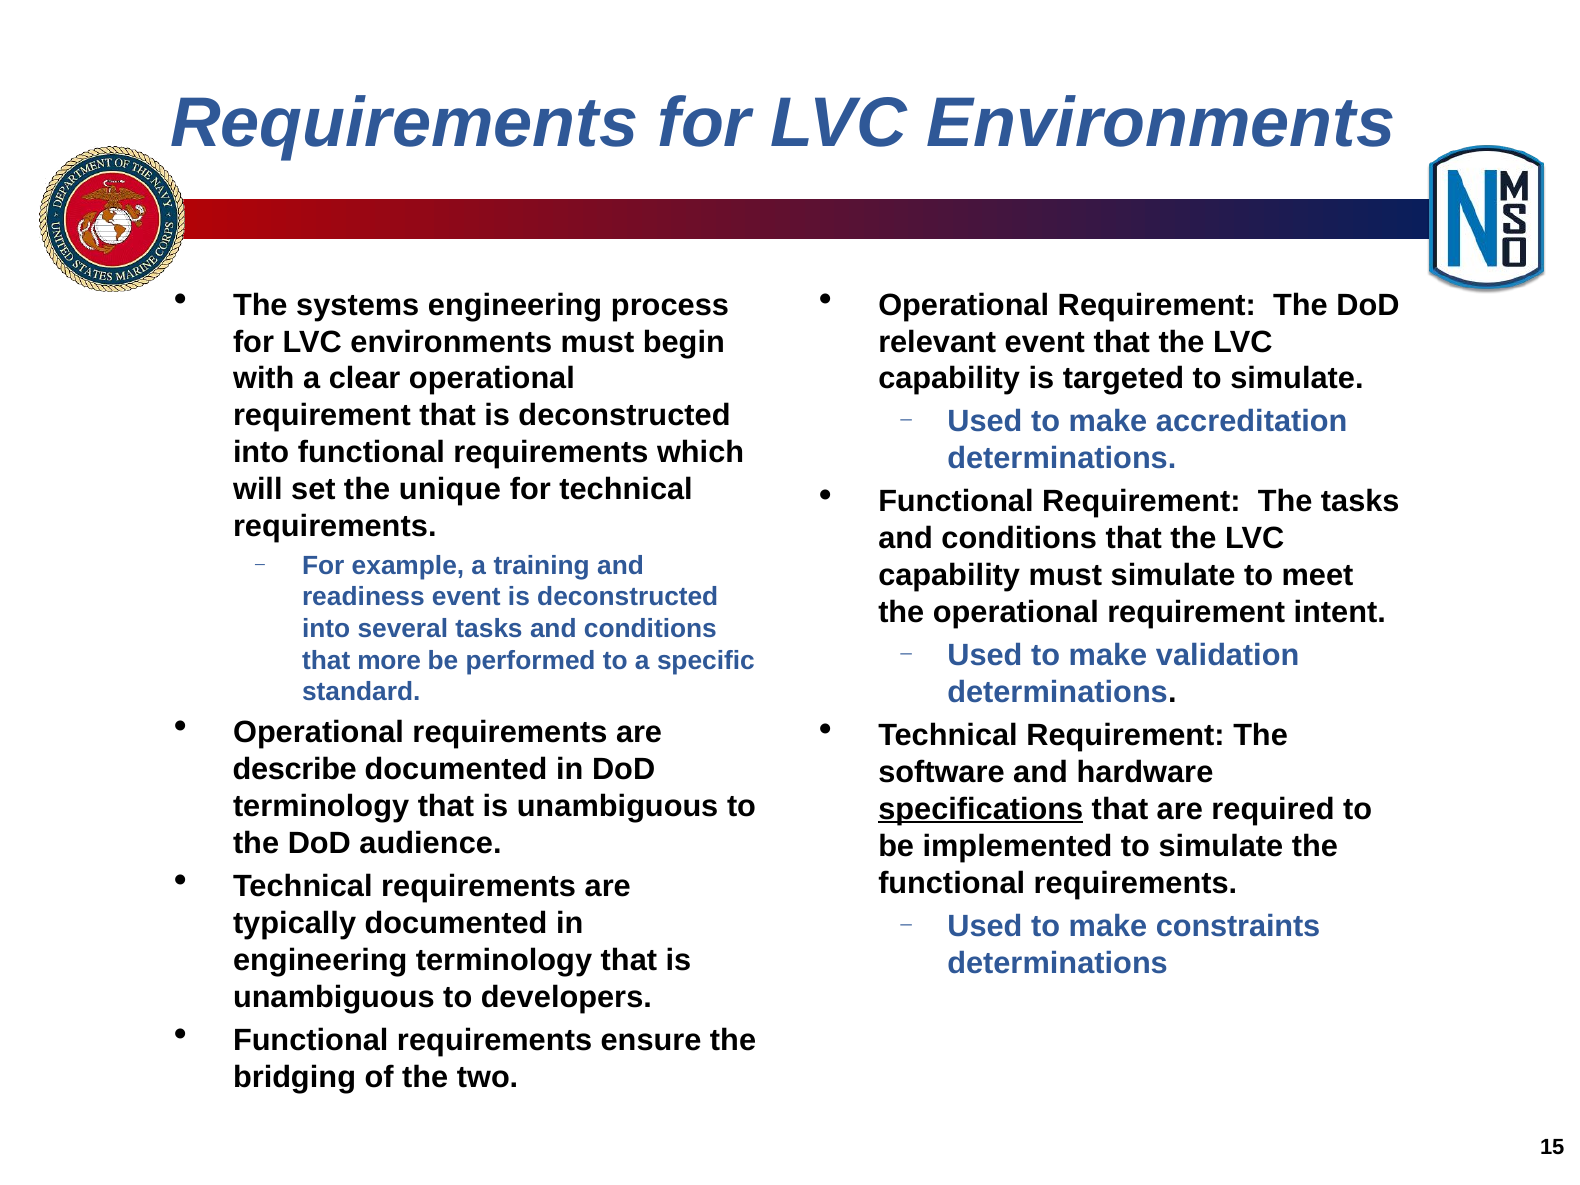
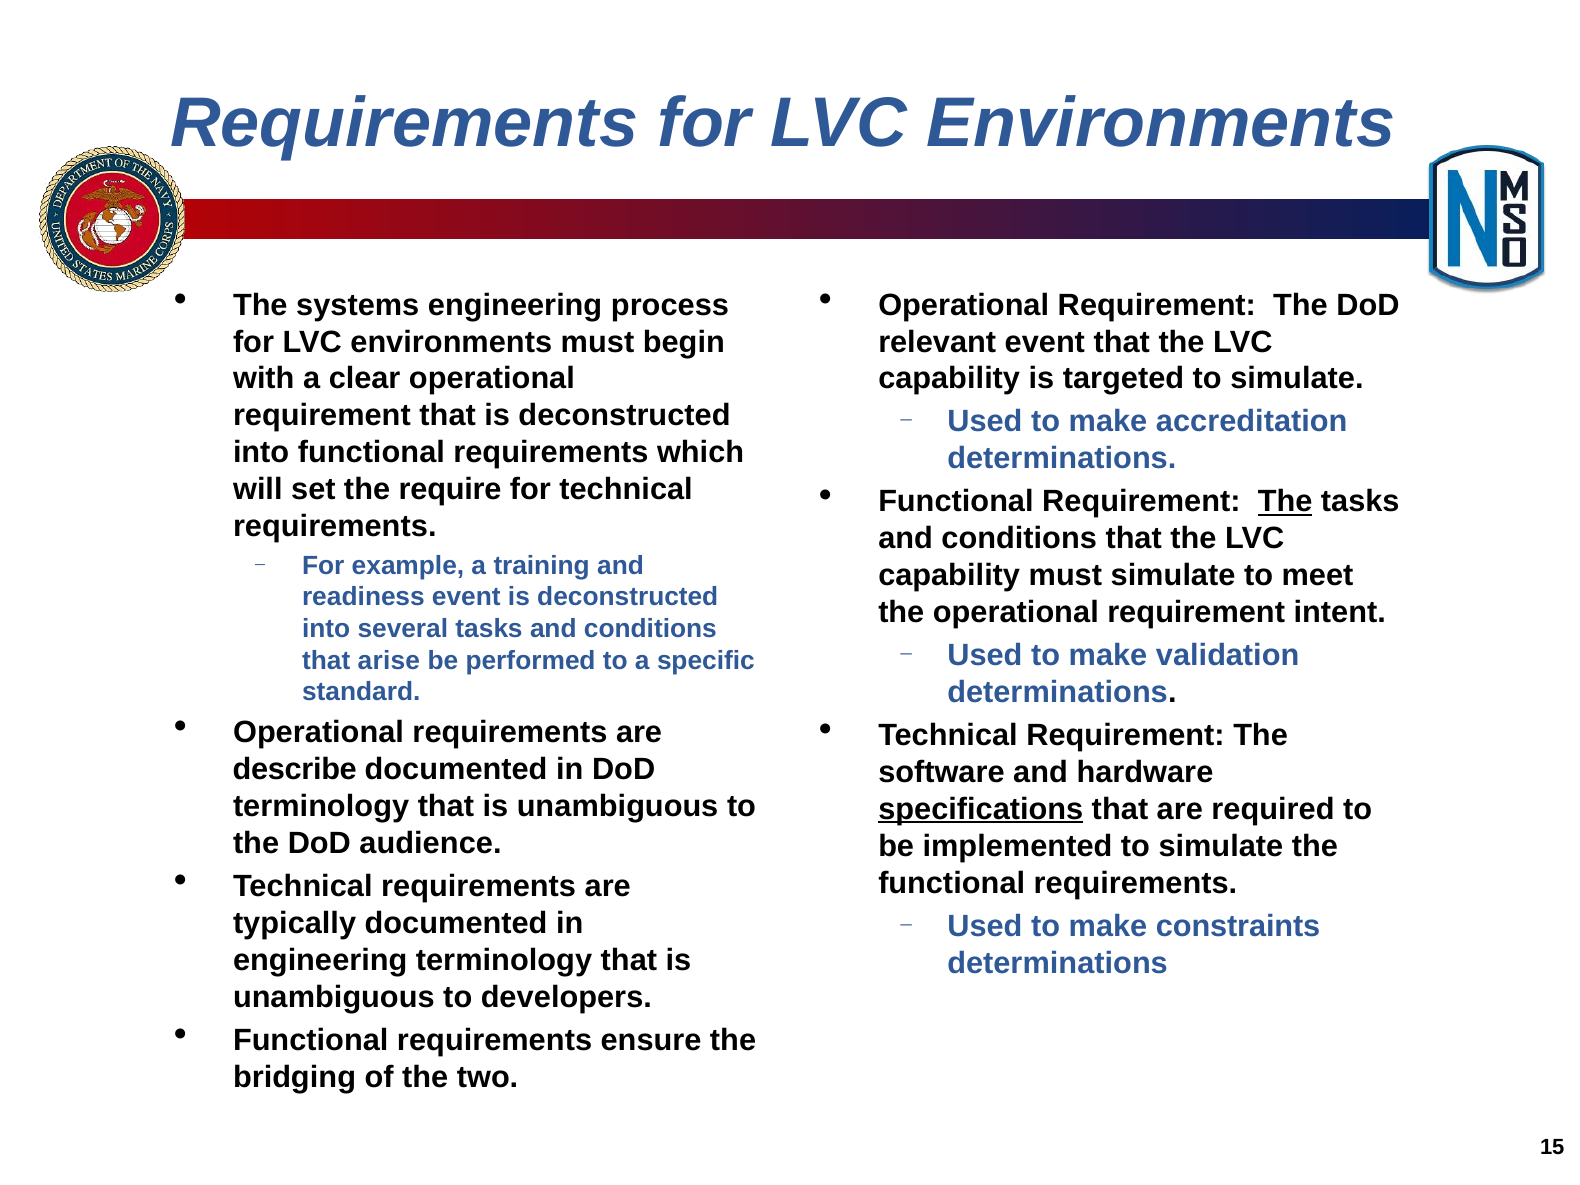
unique: unique -> require (450, 489)
The underline: none -> present (1285, 502)
more: more -> arise (389, 660)
